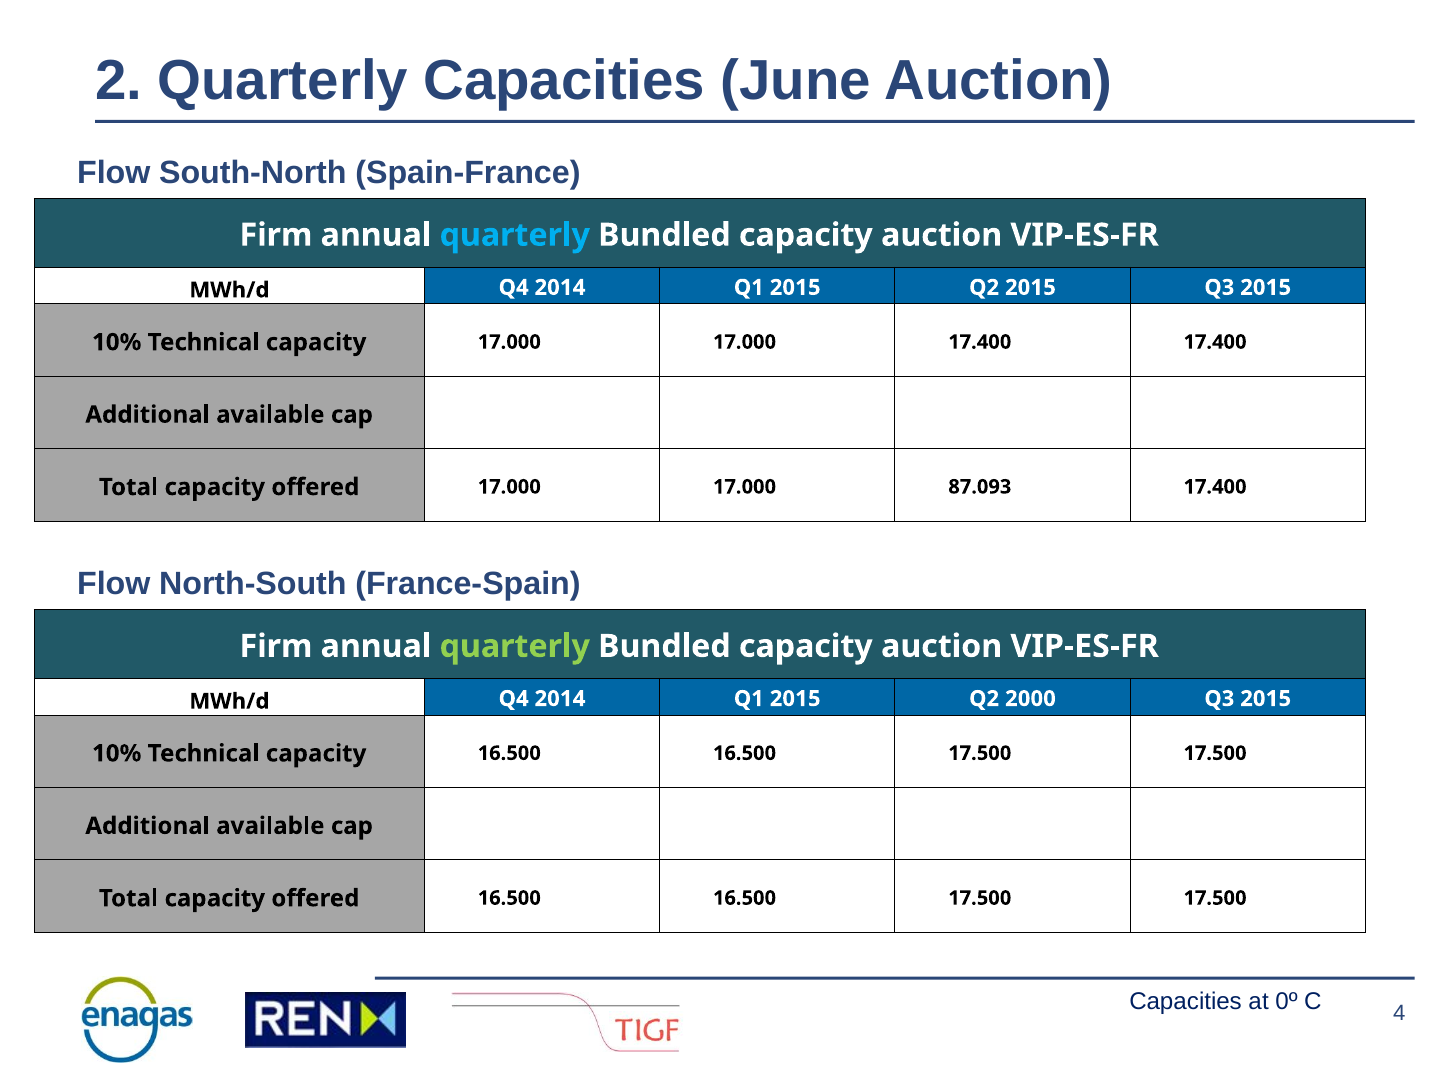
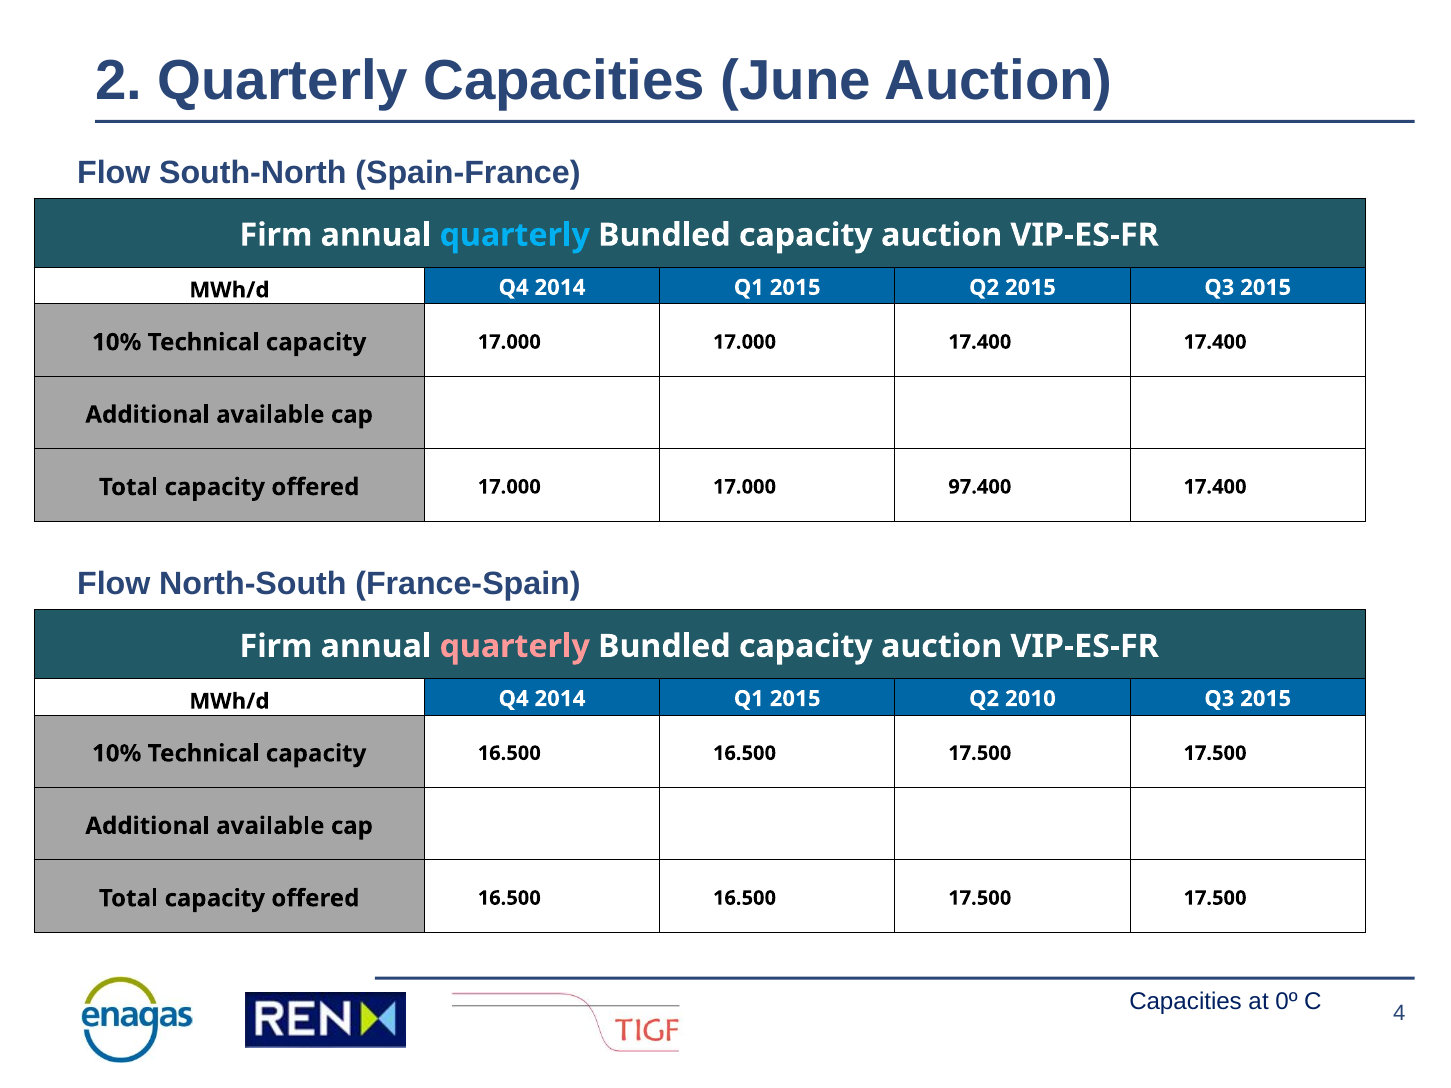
87.093: 87.093 -> 97.400 (980, 487)
quarterly colour: light green -> pink (515, 646)
2000: 2000 -> 2010 (1030, 699)
